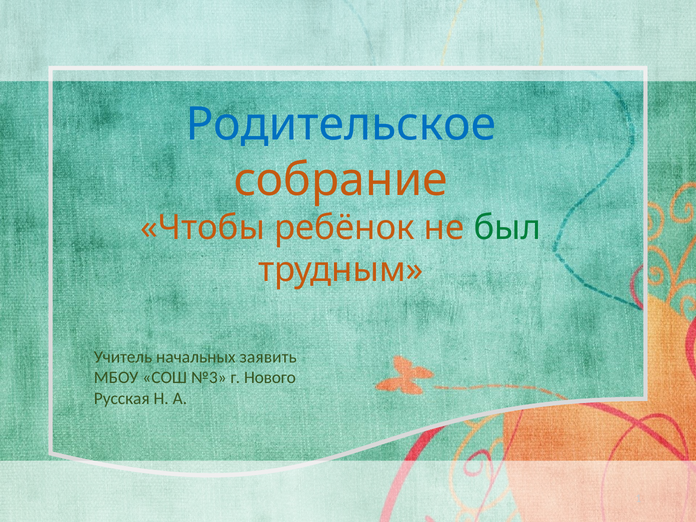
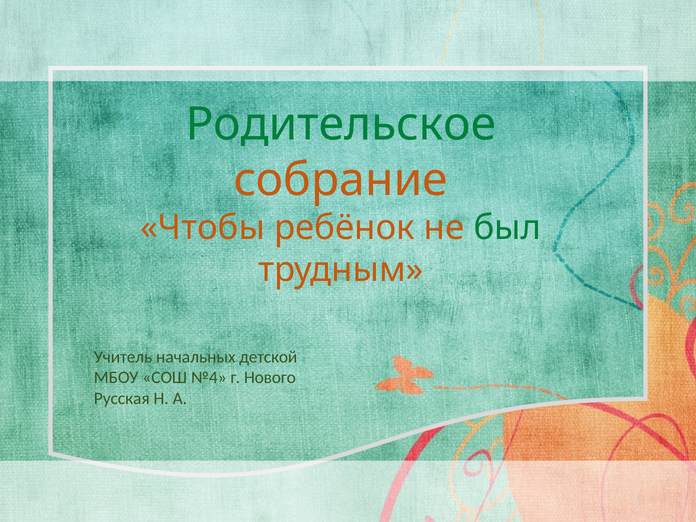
Родительское colour: blue -> green (341, 124)
заявить: заявить -> детской (268, 357)
№3: №3 -> №4 (209, 378)
